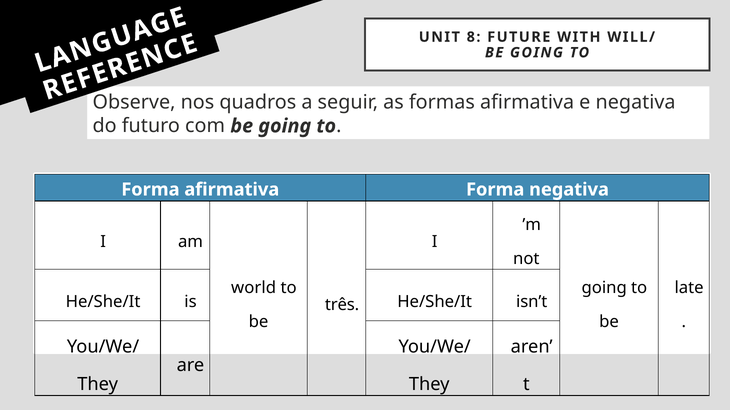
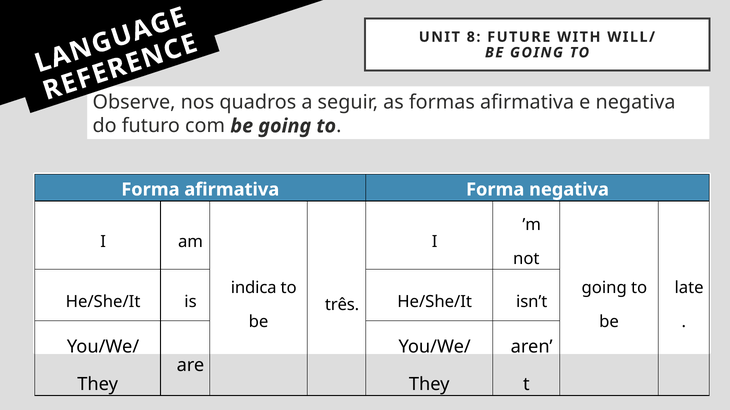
world: world -> indica (254, 288)
